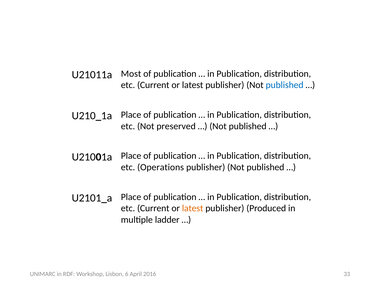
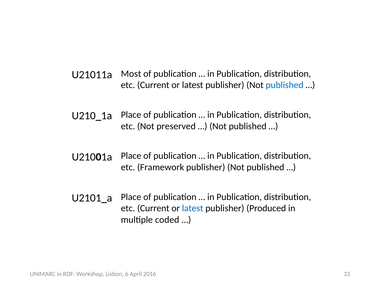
Operations: Operations -> Framework (161, 167)
latest colour: orange -> blue (193, 208)
ladder: ladder -> coded (167, 220)
